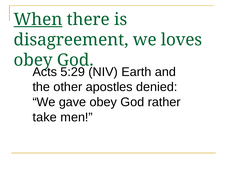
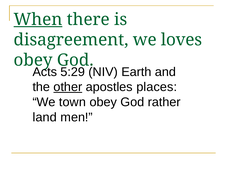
other underline: none -> present (68, 87)
denied: denied -> places (157, 87)
gave: gave -> town (72, 102)
take: take -> land (45, 117)
